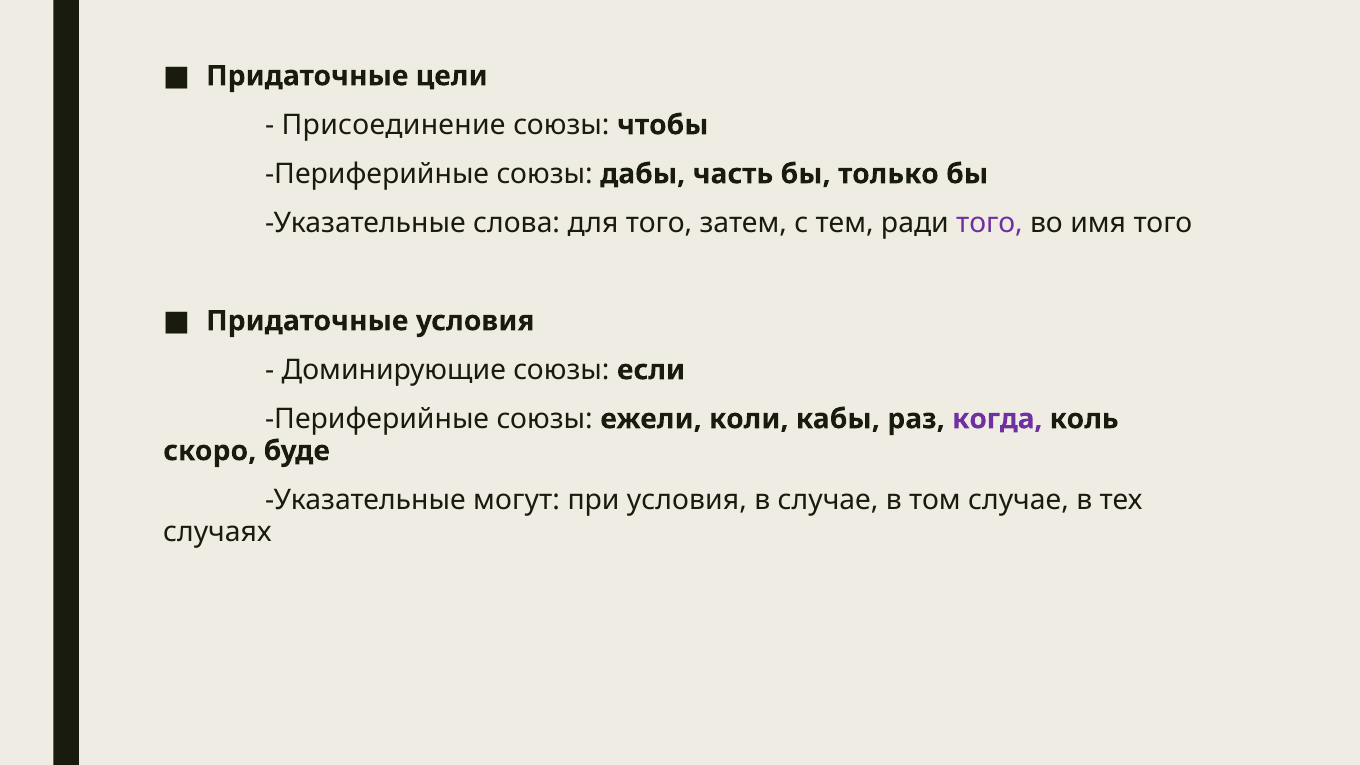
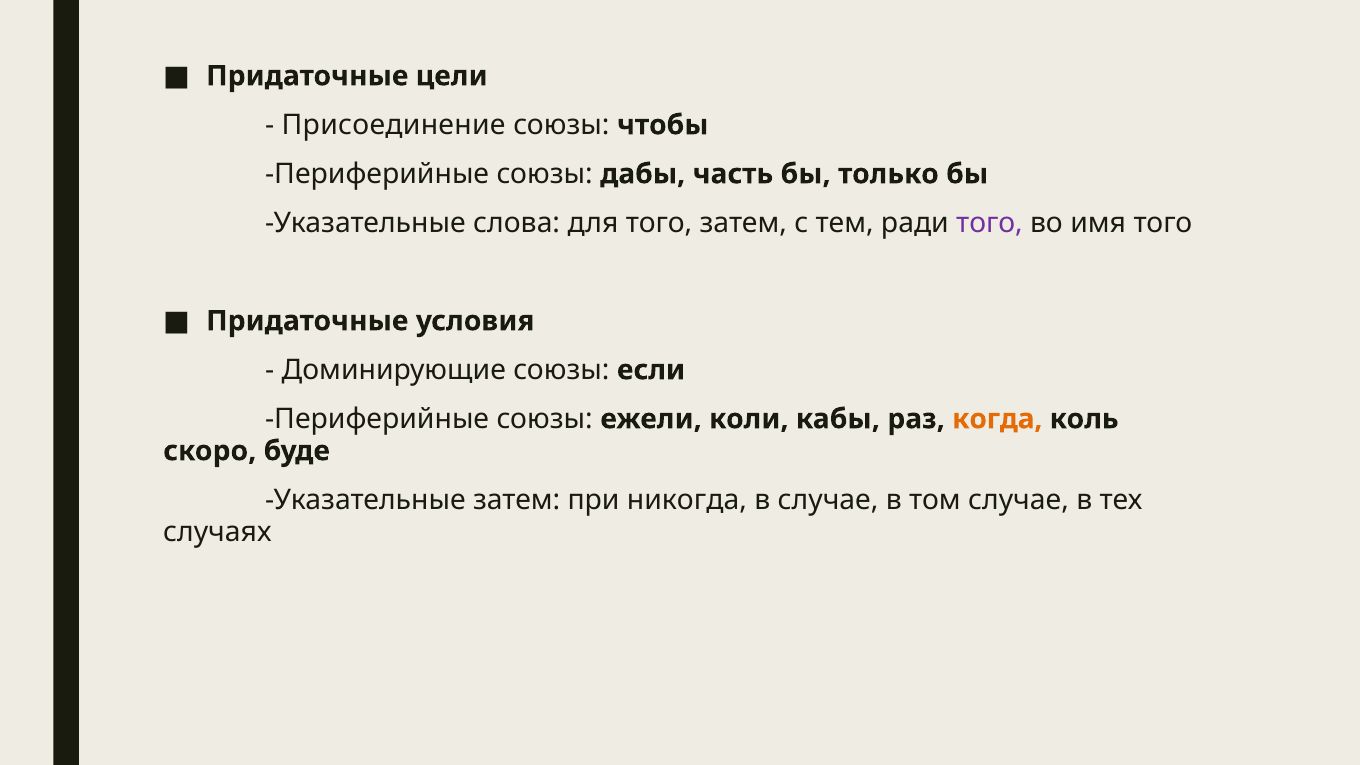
когда colour: purple -> orange (997, 419)
Указательные могут: могут -> затем (517, 500)
при условия: условия -> никогда (687, 500)
